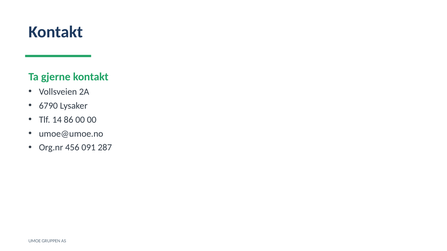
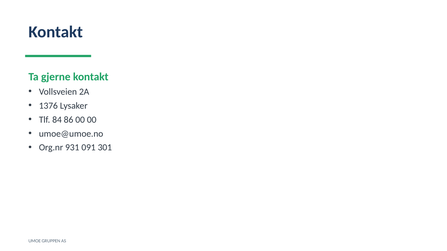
6790: 6790 -> 1376 (48, 106)
14: 14 -> 84 (57, 120)
456: 456 -> 931 (72, 148)
287: 287 -> 301 (105, 148)
